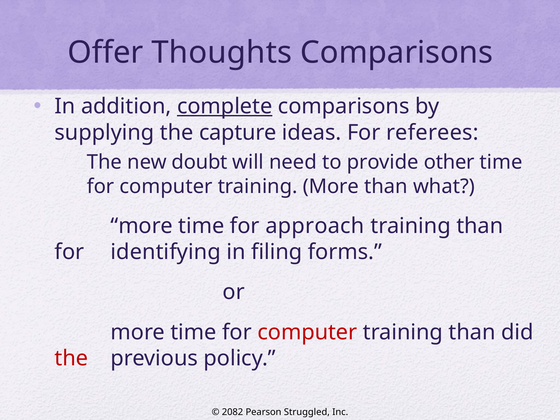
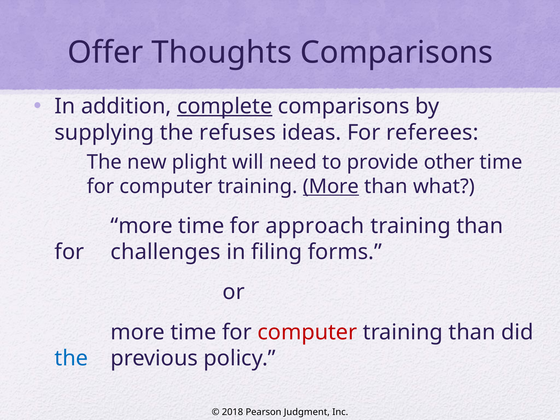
capture: capture -> refuses (238, 133)
doubt: doubt -> plight (199, 162)
More underline: none -> present (331, 187)
identifying: identifying -> challenges (166, 252)
the colour: red -> blue (71, 358)
2082: 2082 -> 2018 (233, 412)
Struggled: Struggled -> Judgment (307, 412)
